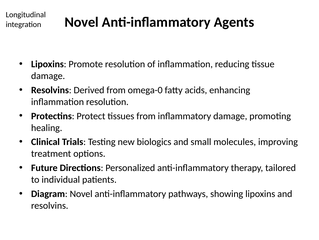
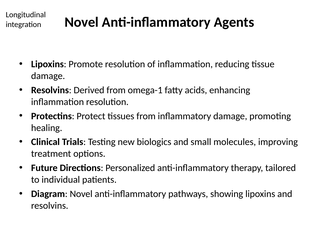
omega-0: omega-0 -> omega-1 (145, 90)
